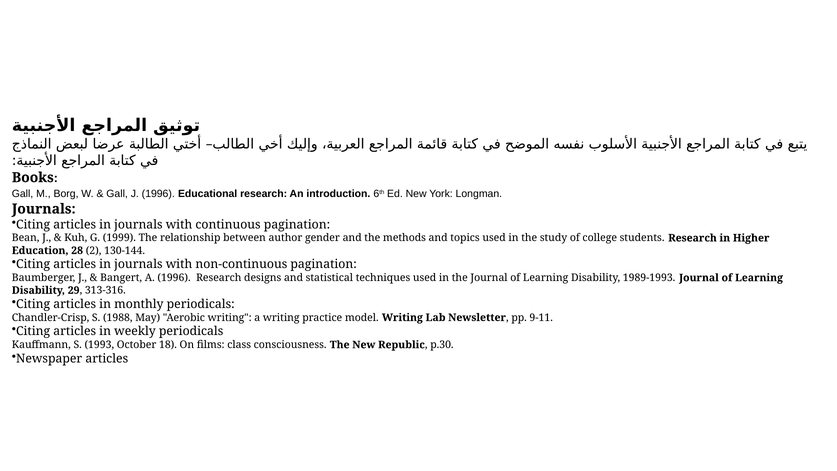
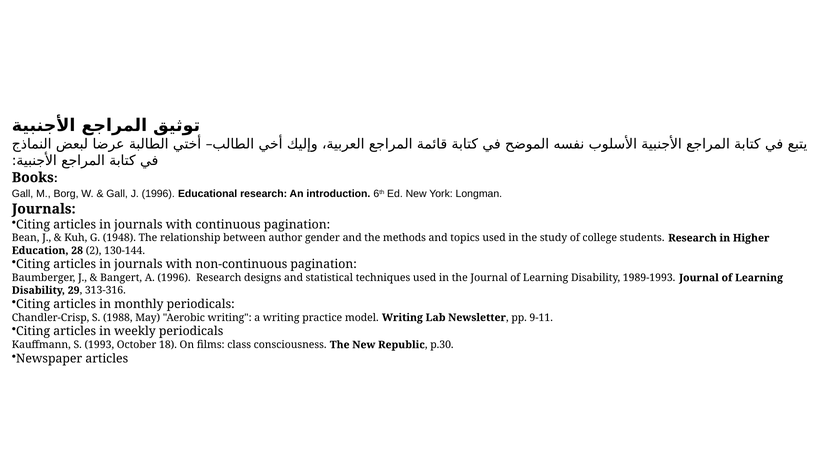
1999: 1999 -> 1948 (119, 238)
